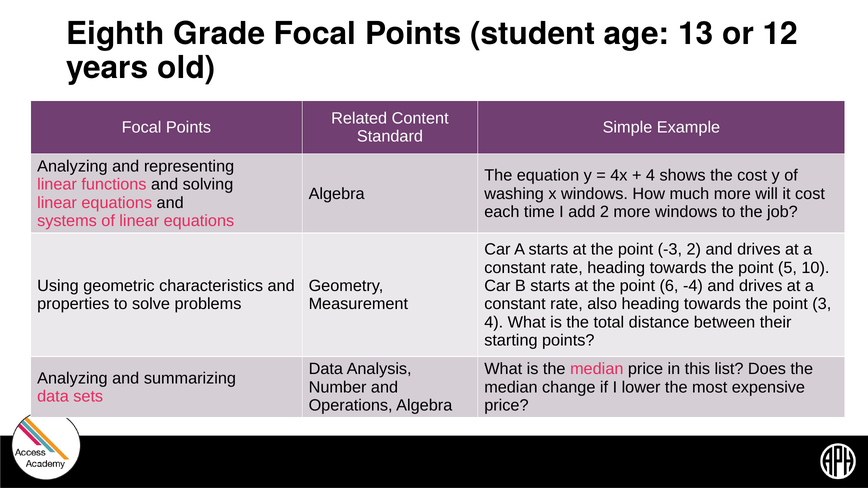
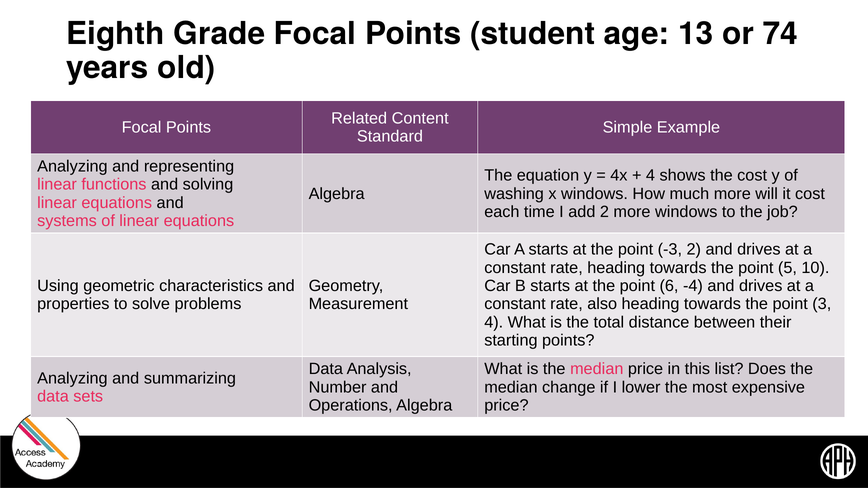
12: 12 -> 74 (780, 34)
